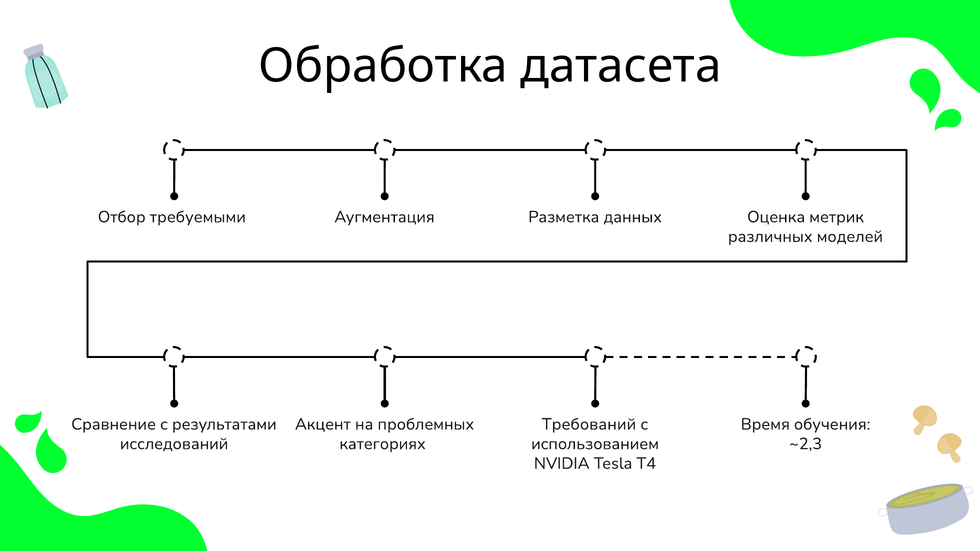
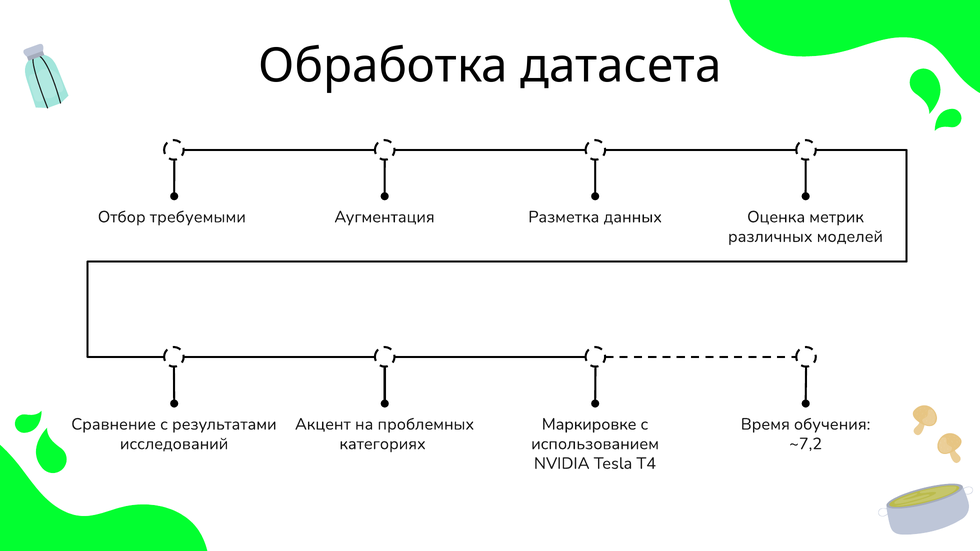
Требований: Требований -> Маркировке (589, 424)
~2,3: ~2,3 -> ~7,2 (806, 444)
